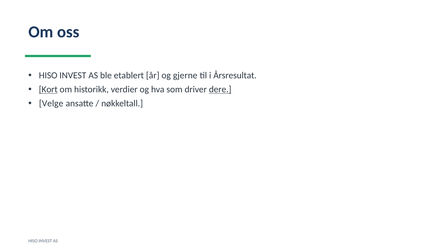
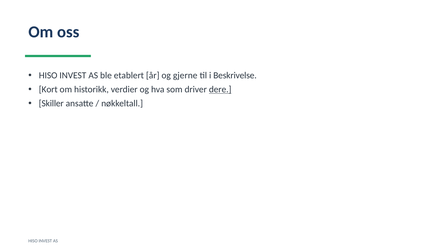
Årsresultat: Årsresultat -> Beskrivelse (235, 76)
Kort underline: present -> none (48, 89)
Velge: Velge -> Skiller (51, 103)
